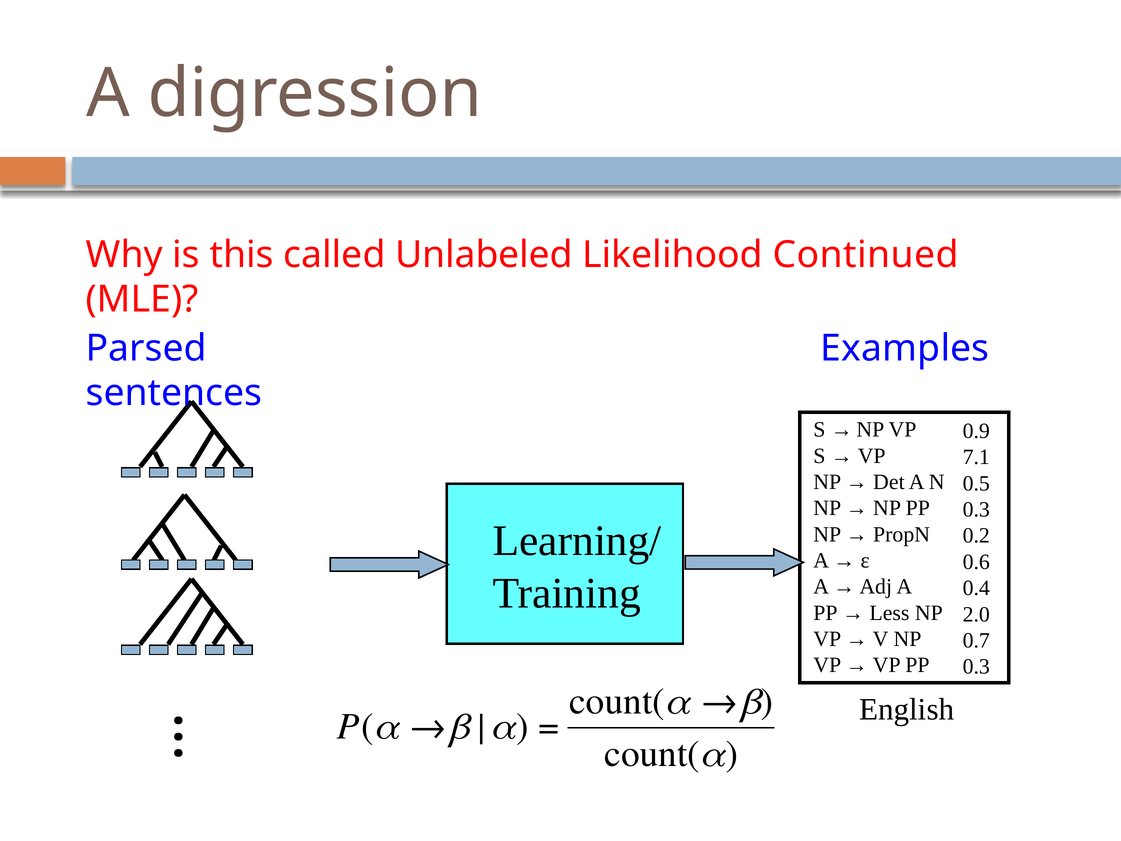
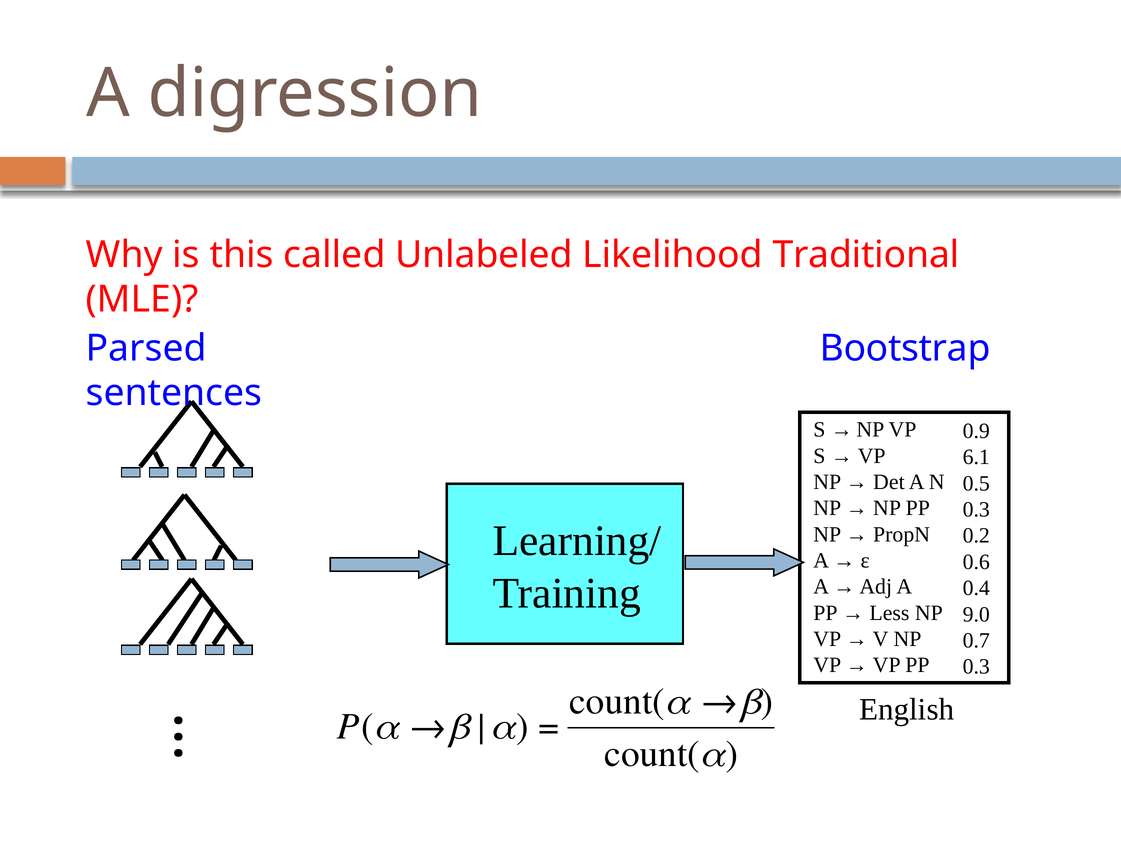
Continued: Continued -> Traditional (866, 255)
Examples: Examples -> Bootstrap (905, 348)
7.1: 7.1 -> 6.1 (976, 457)
2.0: 2.0 -> 9.0 (976, 614)
